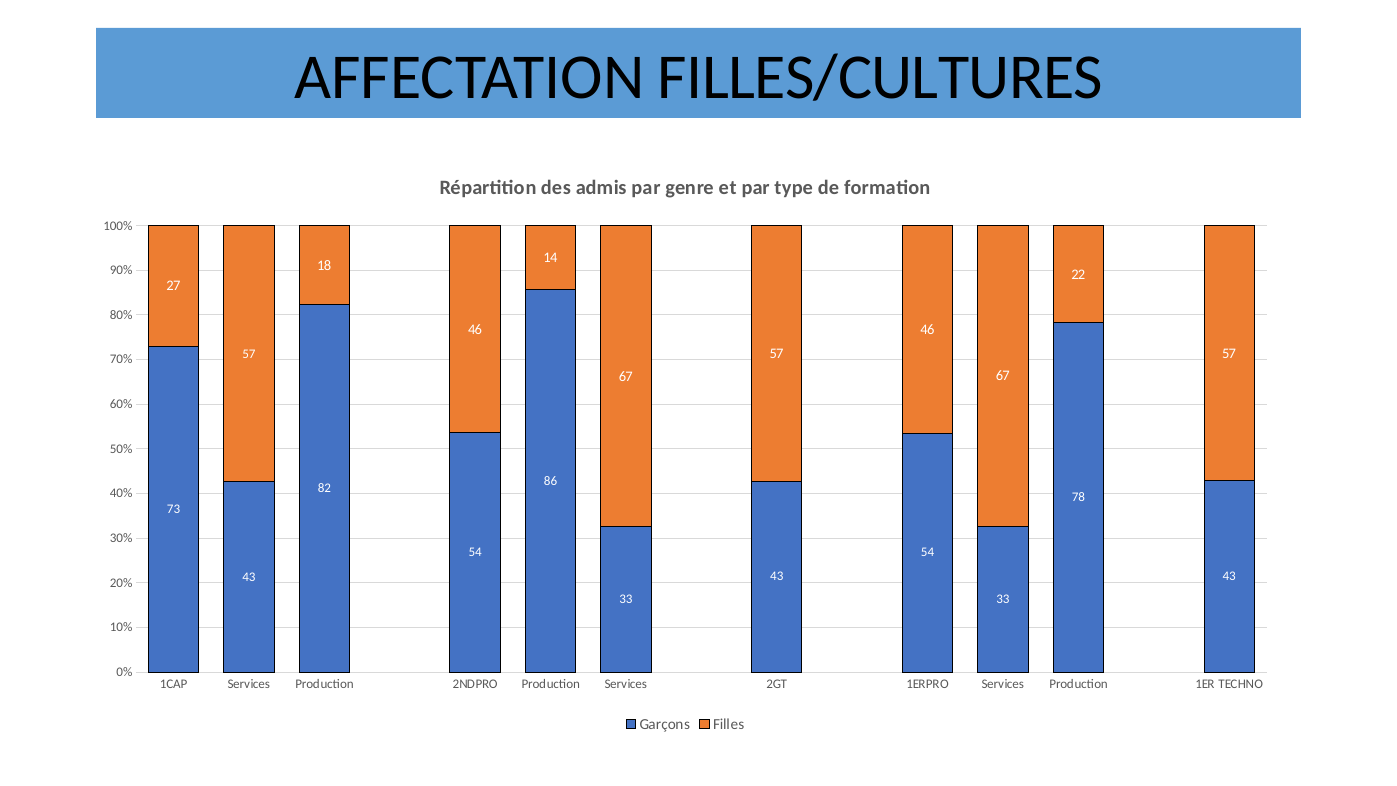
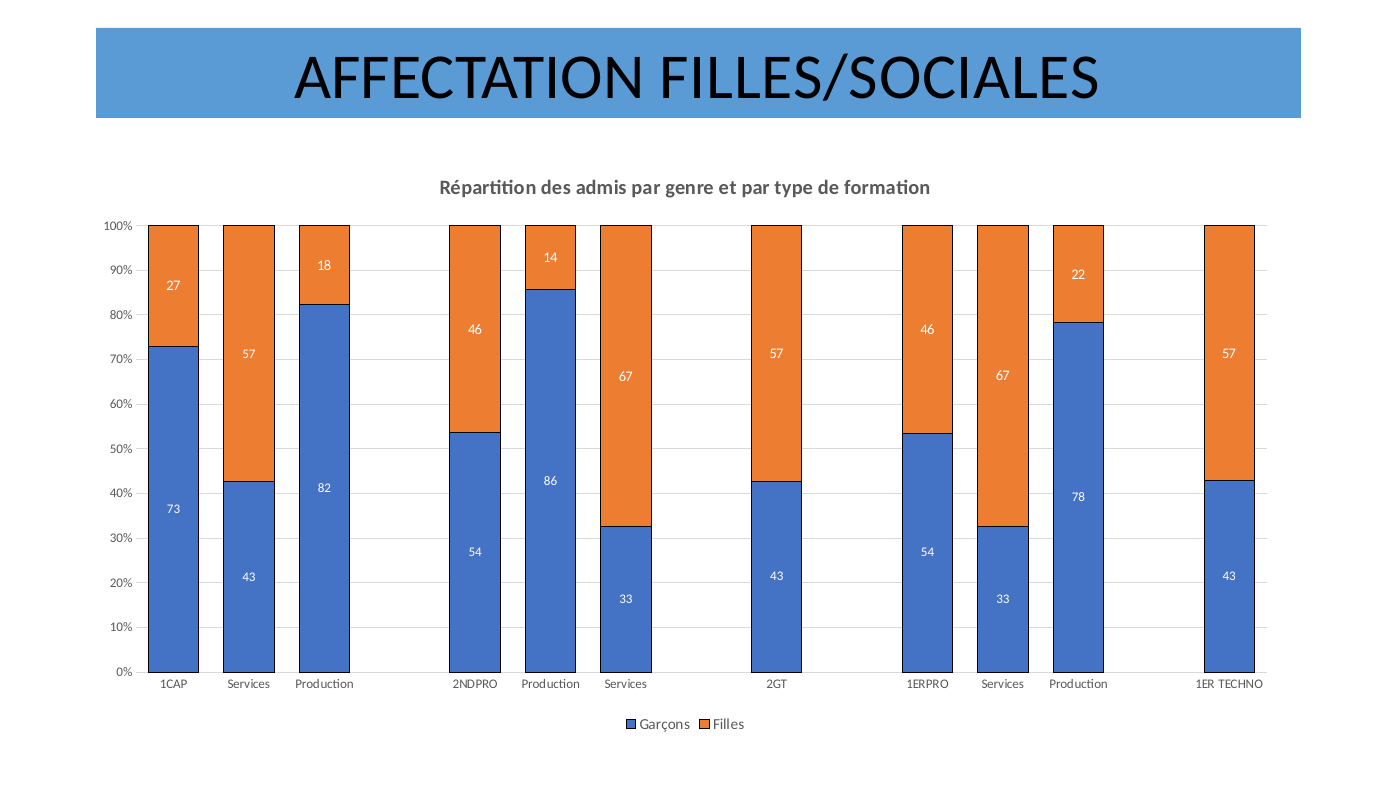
FILLES/CULTURES: FILLES/CULTURES -> FILLES/SOCIALES (880, 77)
